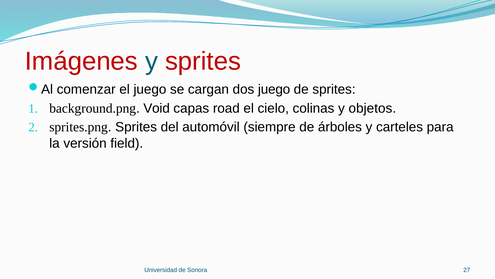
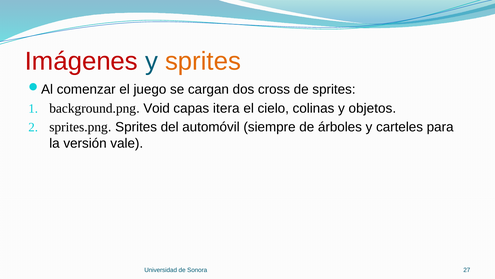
sprites colour: red -> orange (203, 61)
dos juego: juego -> cross (274, 89)
road: road -> itera (226, 108)
field: field -> vale (127, 143)
